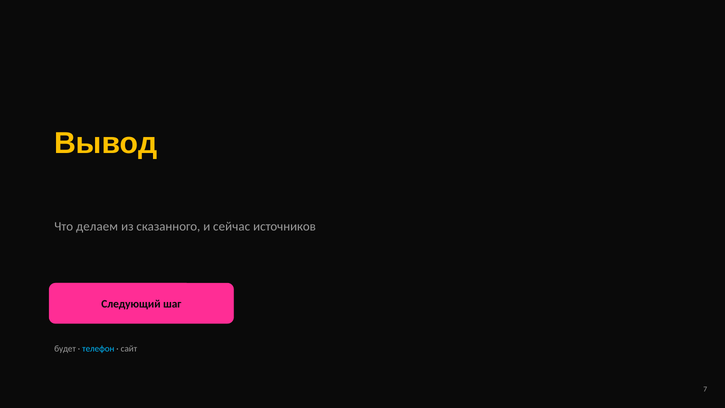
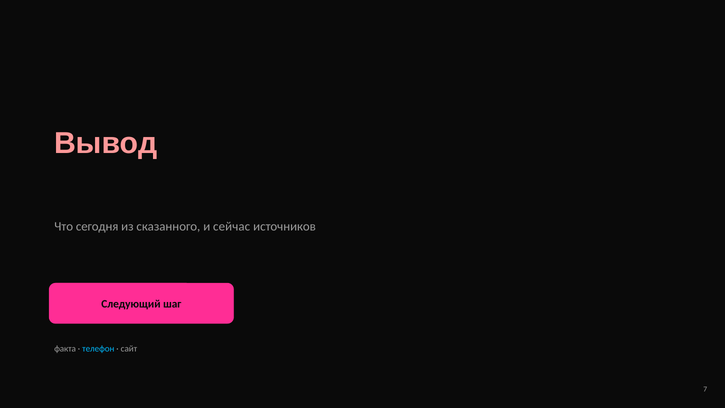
Вывод colour: yellow -> pink (106, 143)
делаем: делаем -> сегодня (97, 227)
будет: будет -> факта (65, 349)
